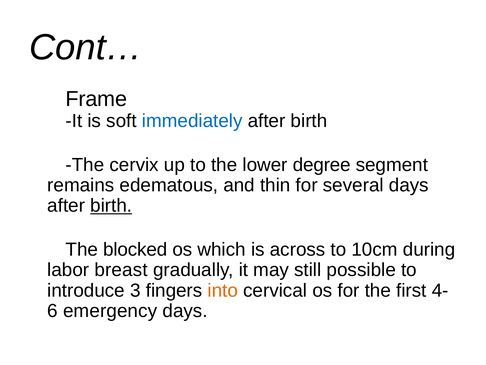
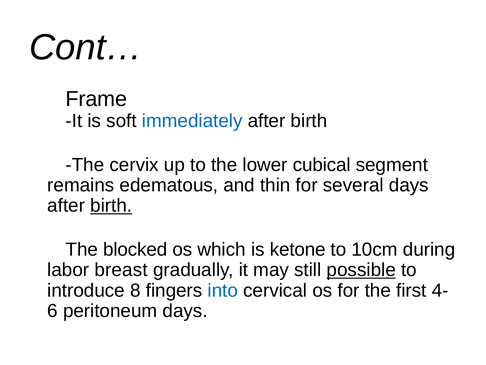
degree: degree -> cubical (322, 165)
across: across -> ketone (298, 249)
possible underline: none -> present (361, 270)
3: 3 -> 8 (135, 290)
into colour: orange -> blue (223, 290)
emergency: emergency -> peritoneum (110, 310)
